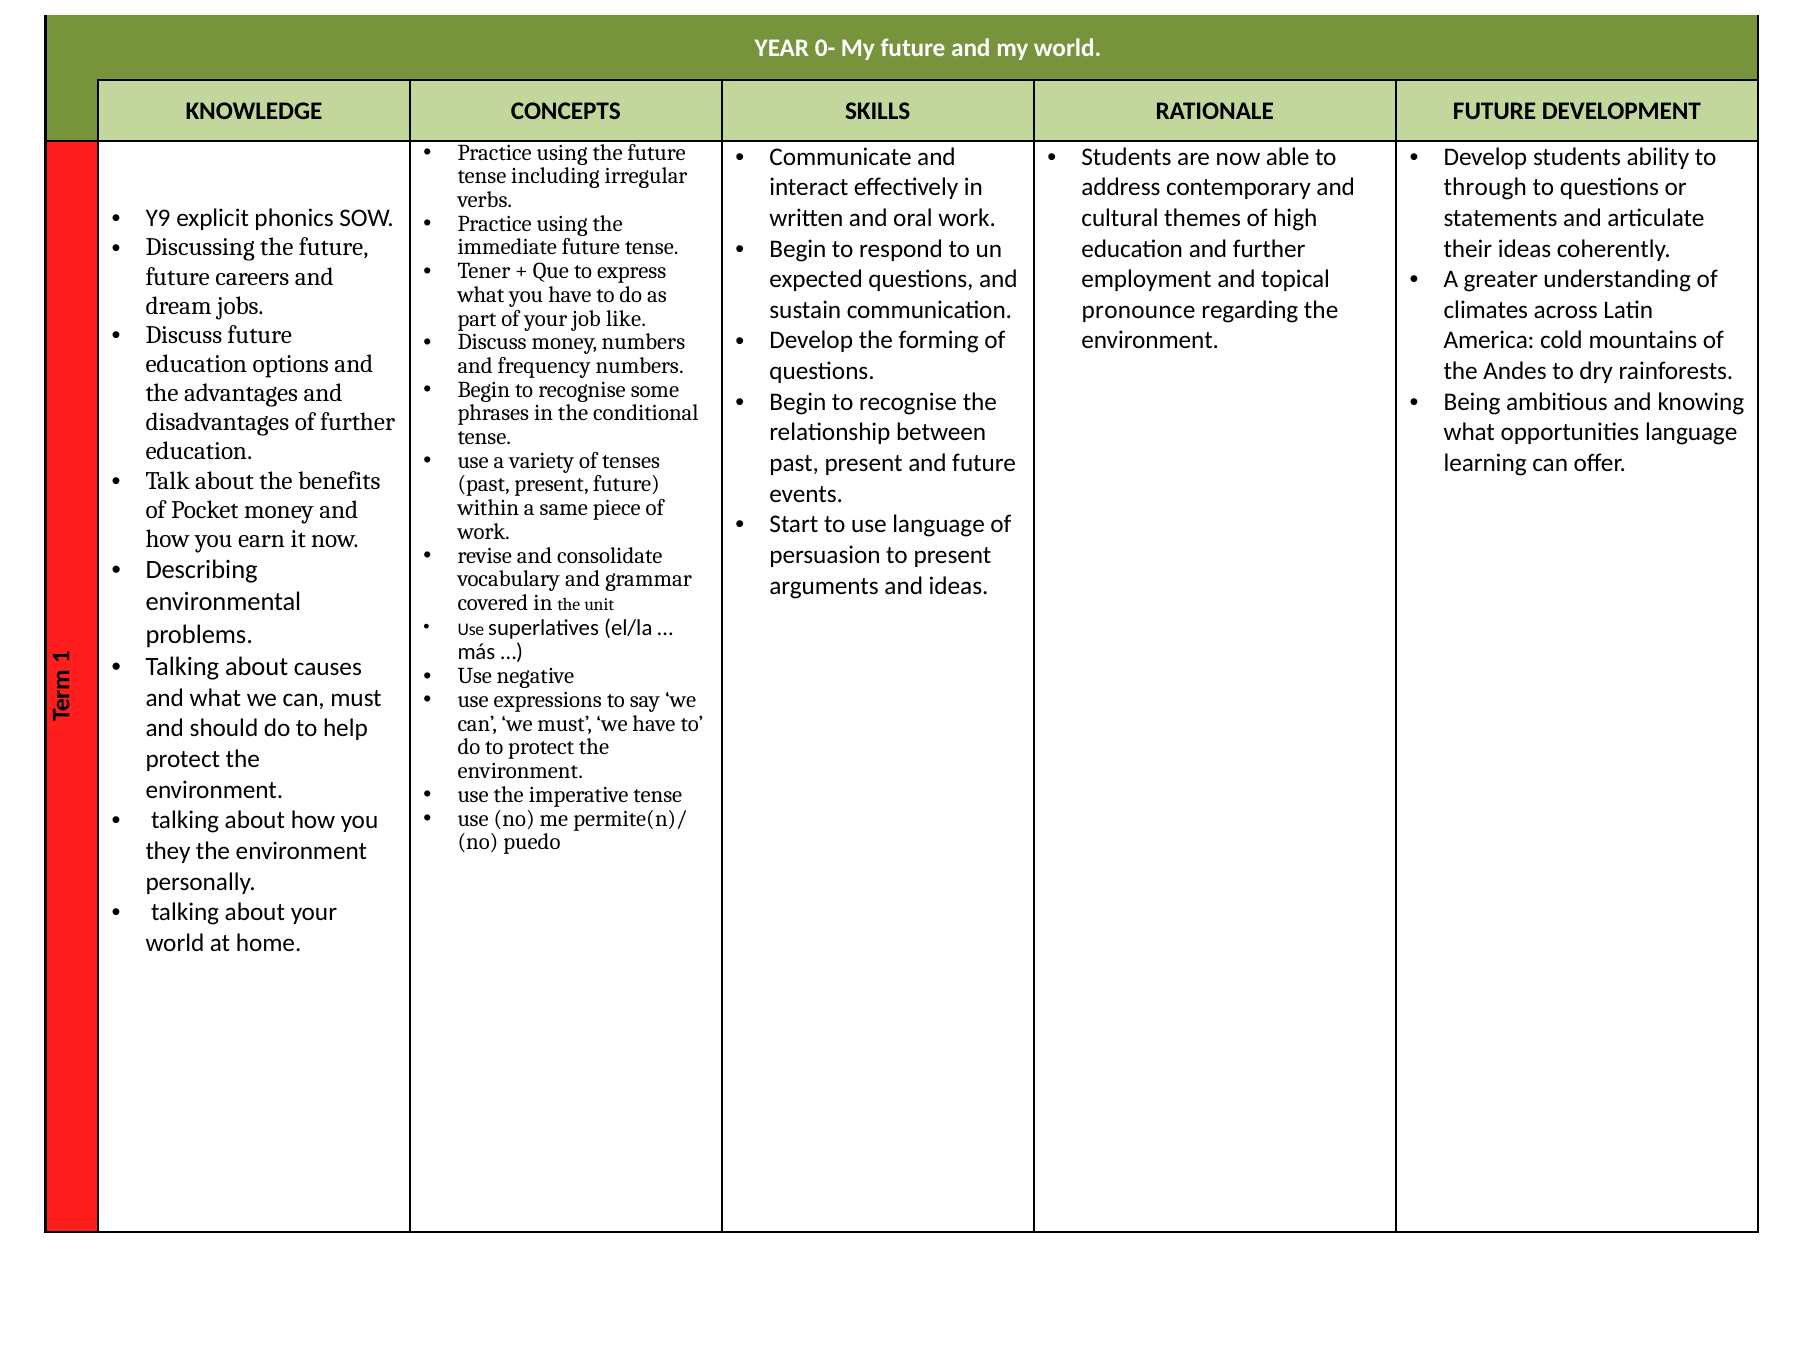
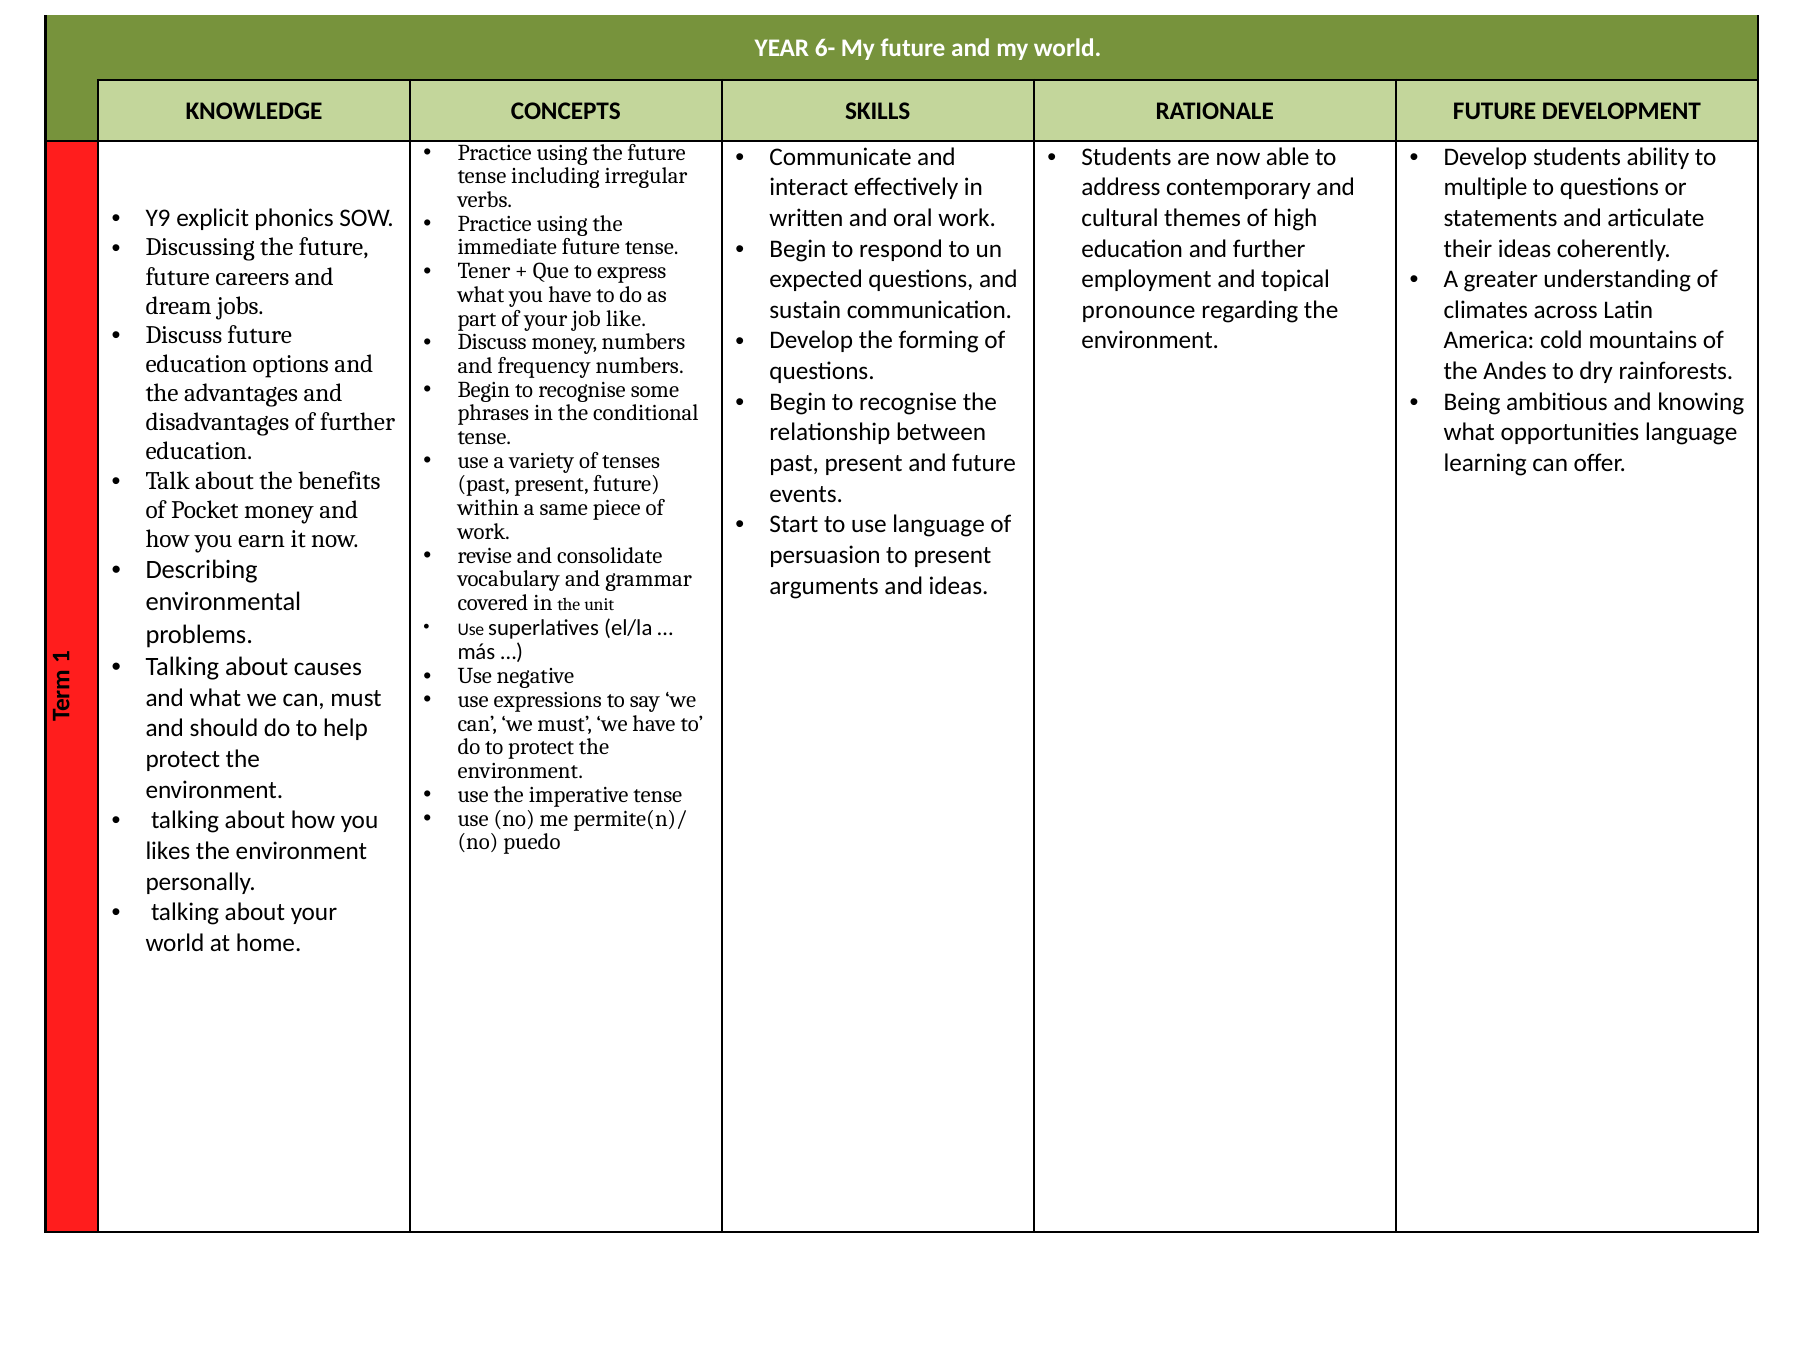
0-: 0- -> 6- (825, 48)
through: through -> multiple (1485, 187)
they: they -> likes (168, 851)
